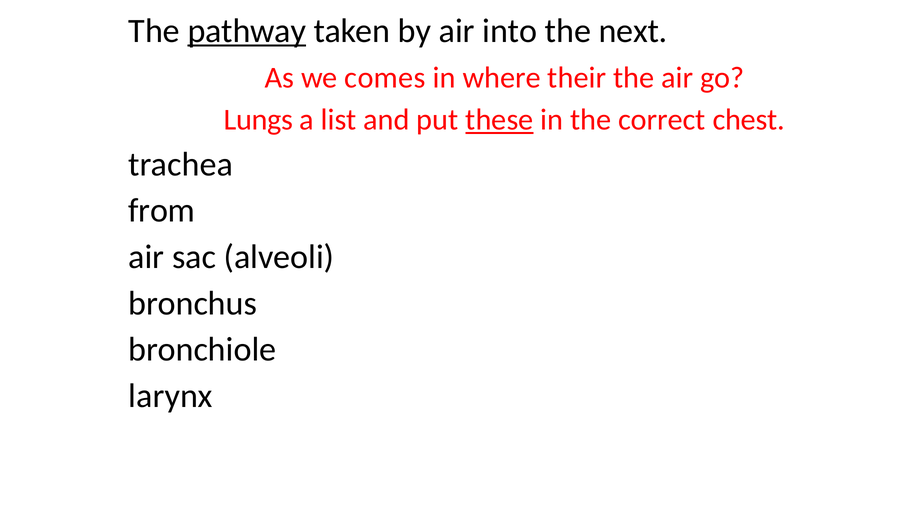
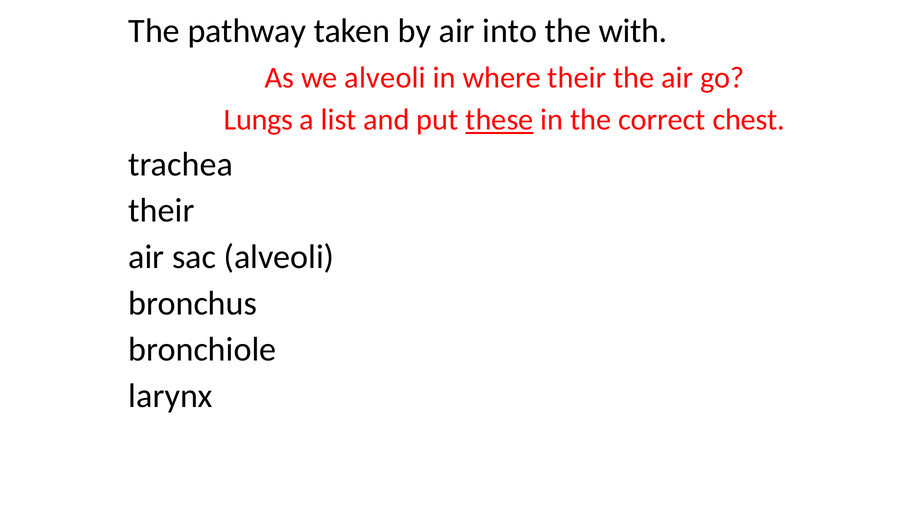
pathway underline: present -> none (247, 31)
next: next -> with (633, 31)
we comes: comes -> alveoli (385, 78)
from: from -> their (161, 211)
